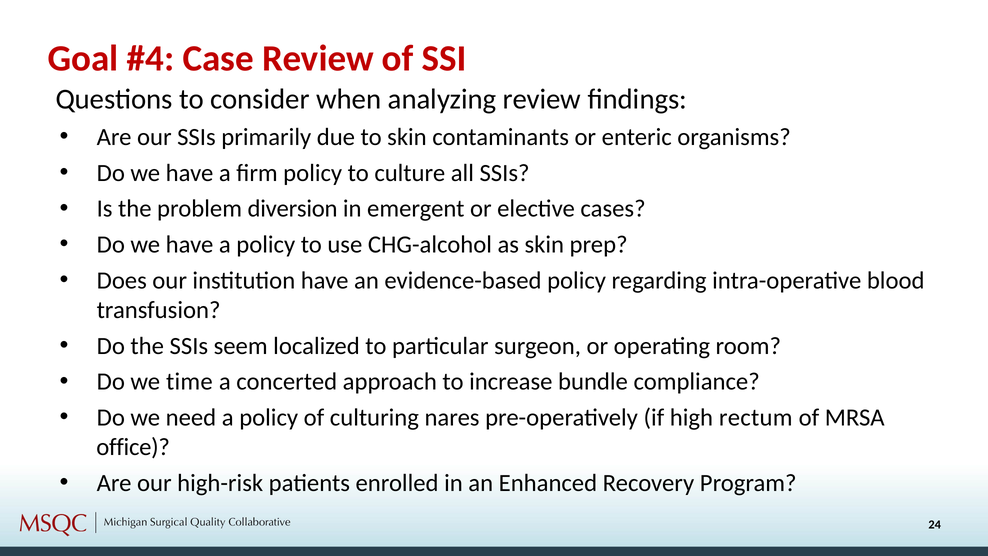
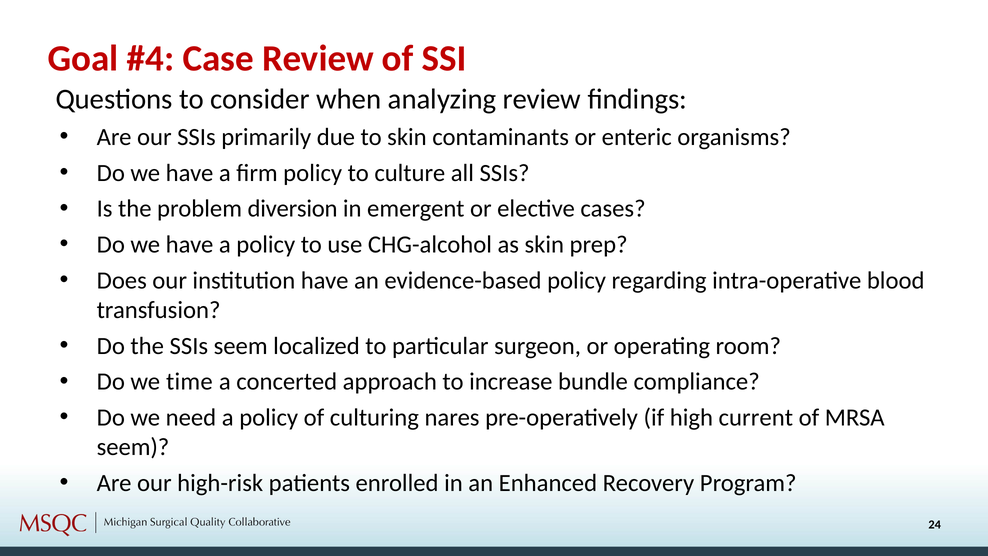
rectum: rectum -> current (756, 417)
office: office -> seem (133, 447)
